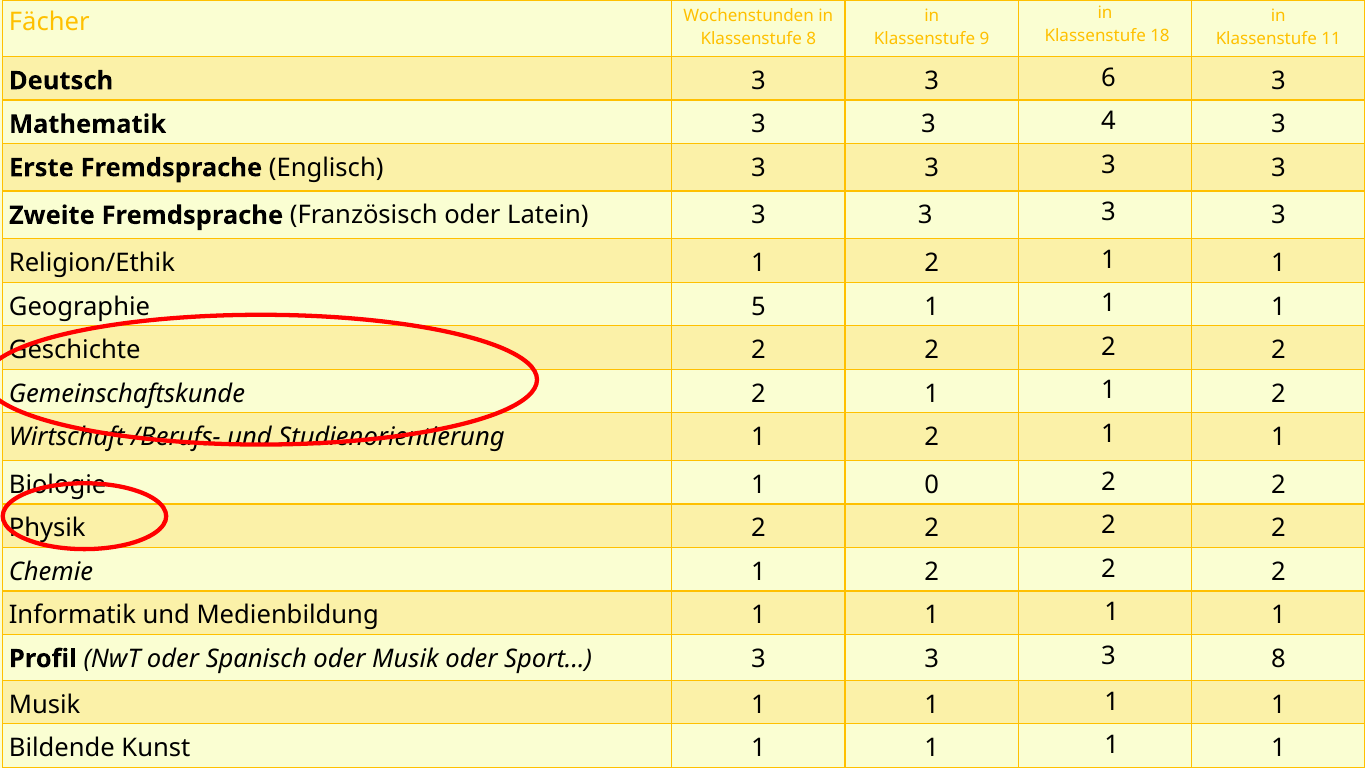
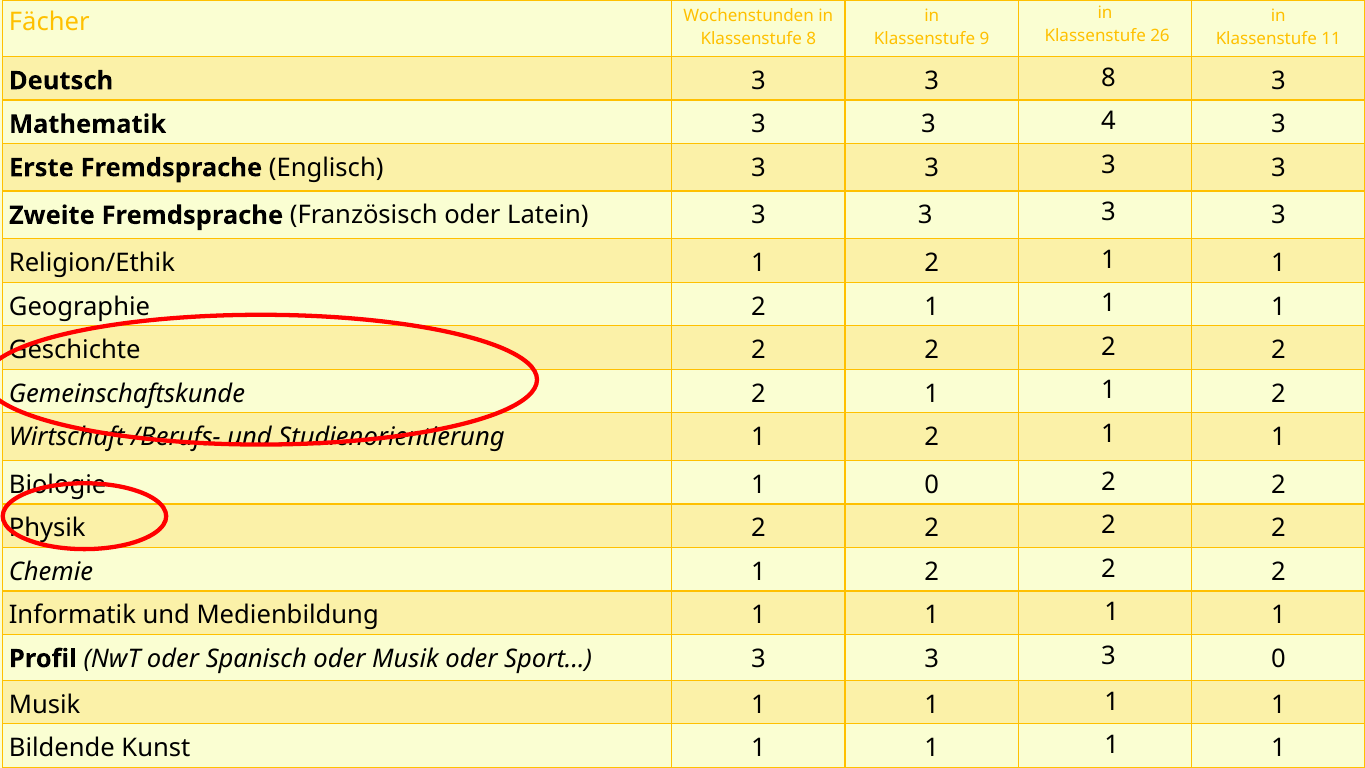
18: 18 -> 26 (1160, 36)
3 6: 6 -> 8 (1108, 78)
5: 5 -> 2 (758, 307)
3 8: 8 -> 0 (1278, 659)
